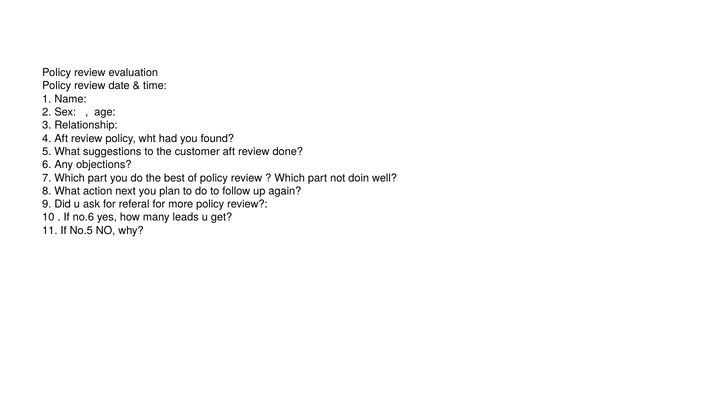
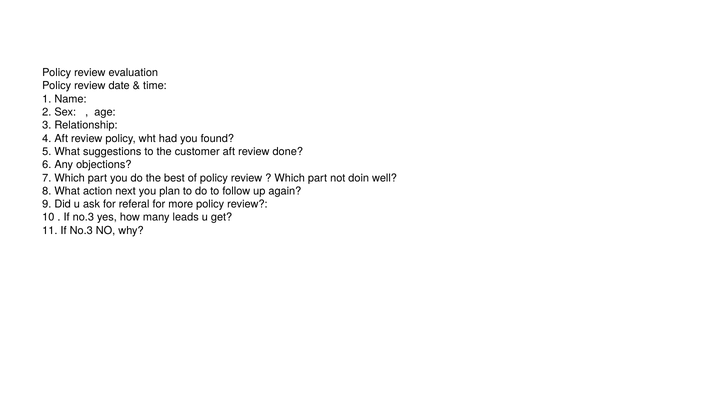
no.6: no.6 -> no.3 (83, 217)
11 If No.5: No.5 -> No.3 (81, 230)
